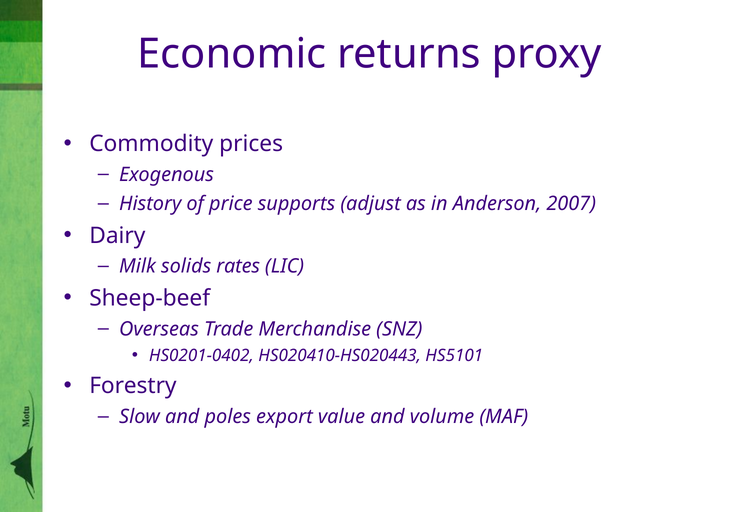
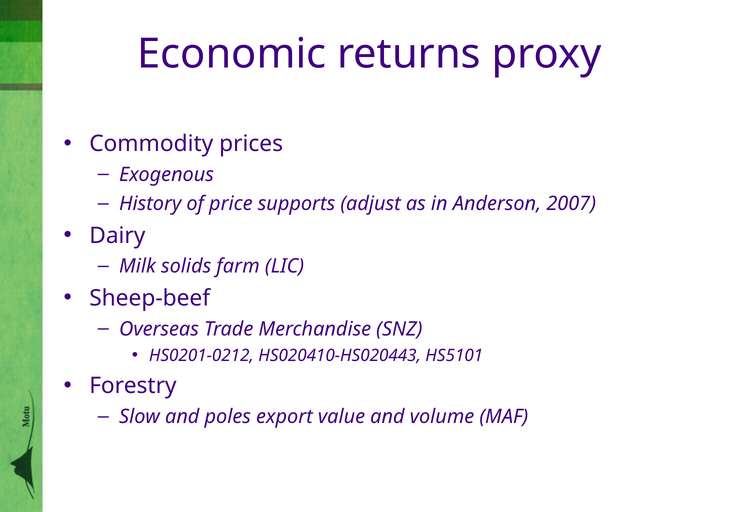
rates: rates -> farm (238, 266)
HS0201-0402: HS0201-0402 -> HS0201-0212 (201, 355)
